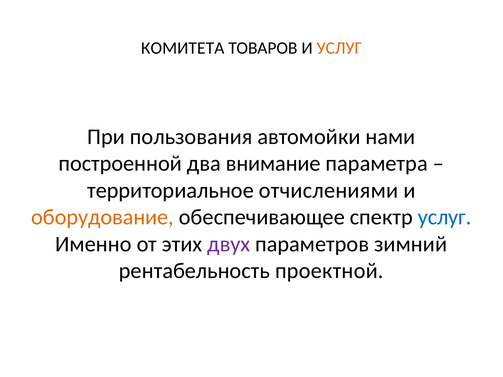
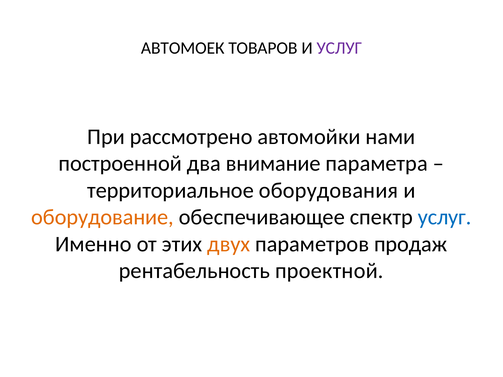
КОМИТЕТА: КОМИТЕТА -> АВТОМОЕК (183, 48)
УСЛУГ colour: orange -> purple (339, 48)
пользования: пользования -> рассмотрено (191, 137)
отчислениями: отчислениями -> оборудования (329, 190)
двух colour: purple -> orange (229, 244)
зимний: зимний -> продаж (411, 244)
